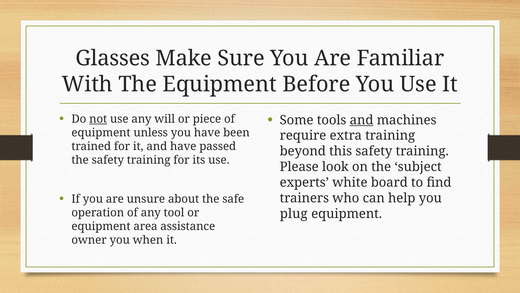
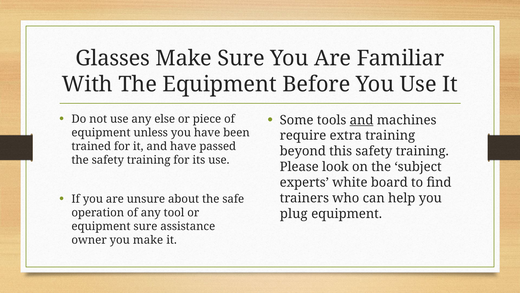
not underline: present -> none (98, 119)
will: will -> else (165, 119)
equipment area: area -> sure (145, 226)
you when: when -> make (148, 240)
